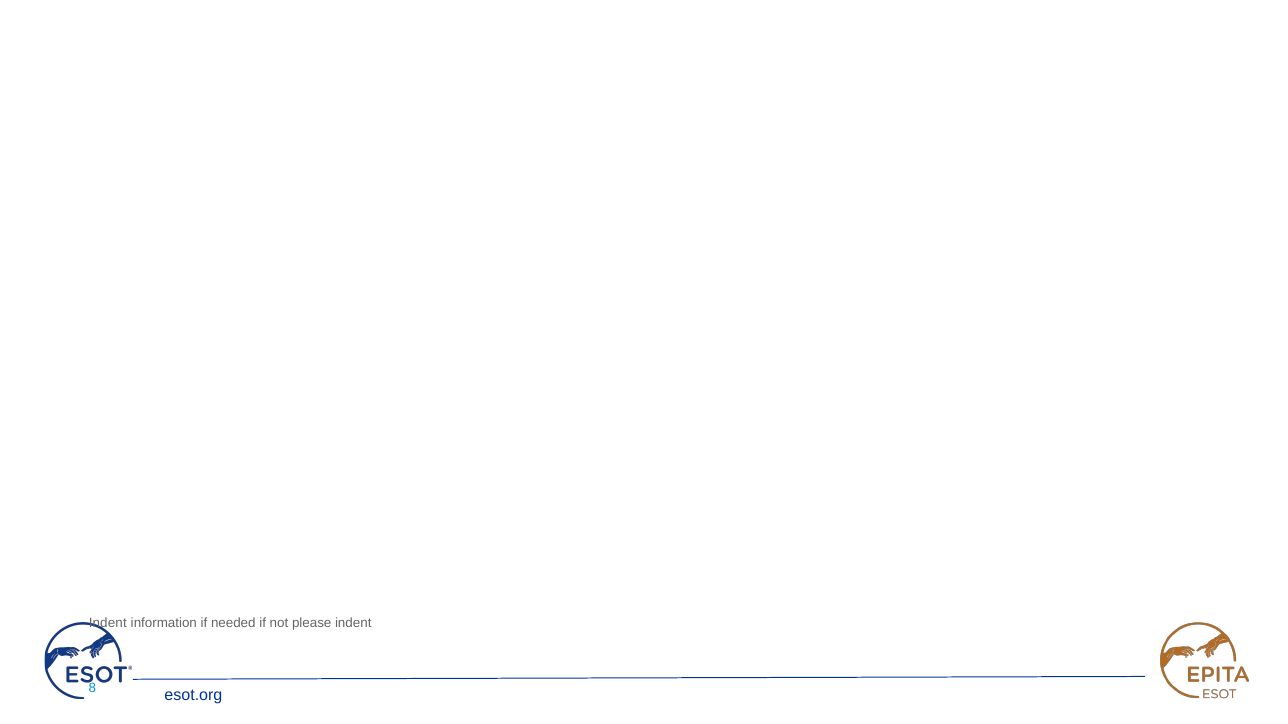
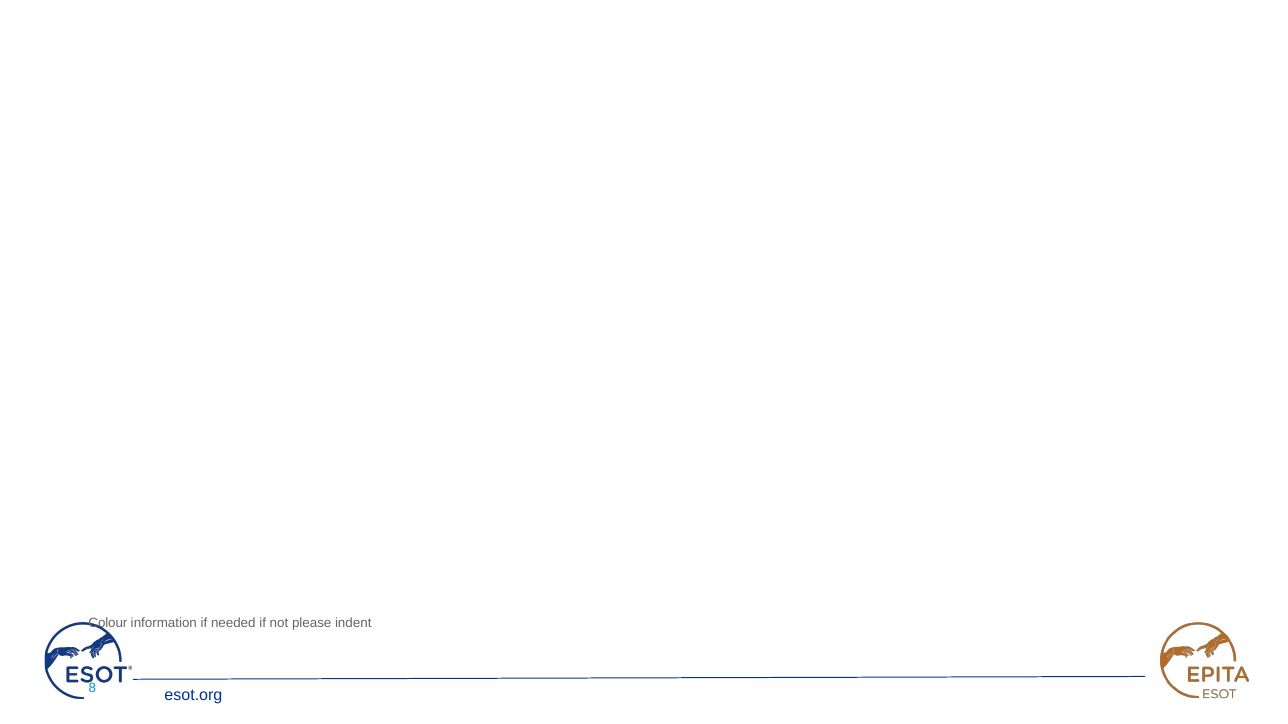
Indent: Indent -> Colour (108, 624)
